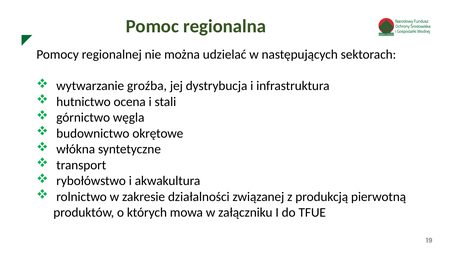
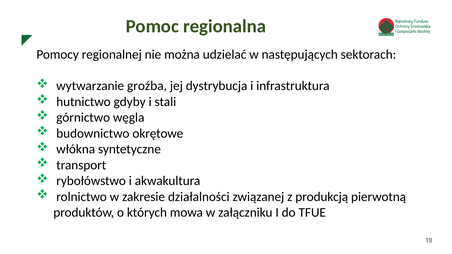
ocena: ocena -> gdyby (130, 102)
